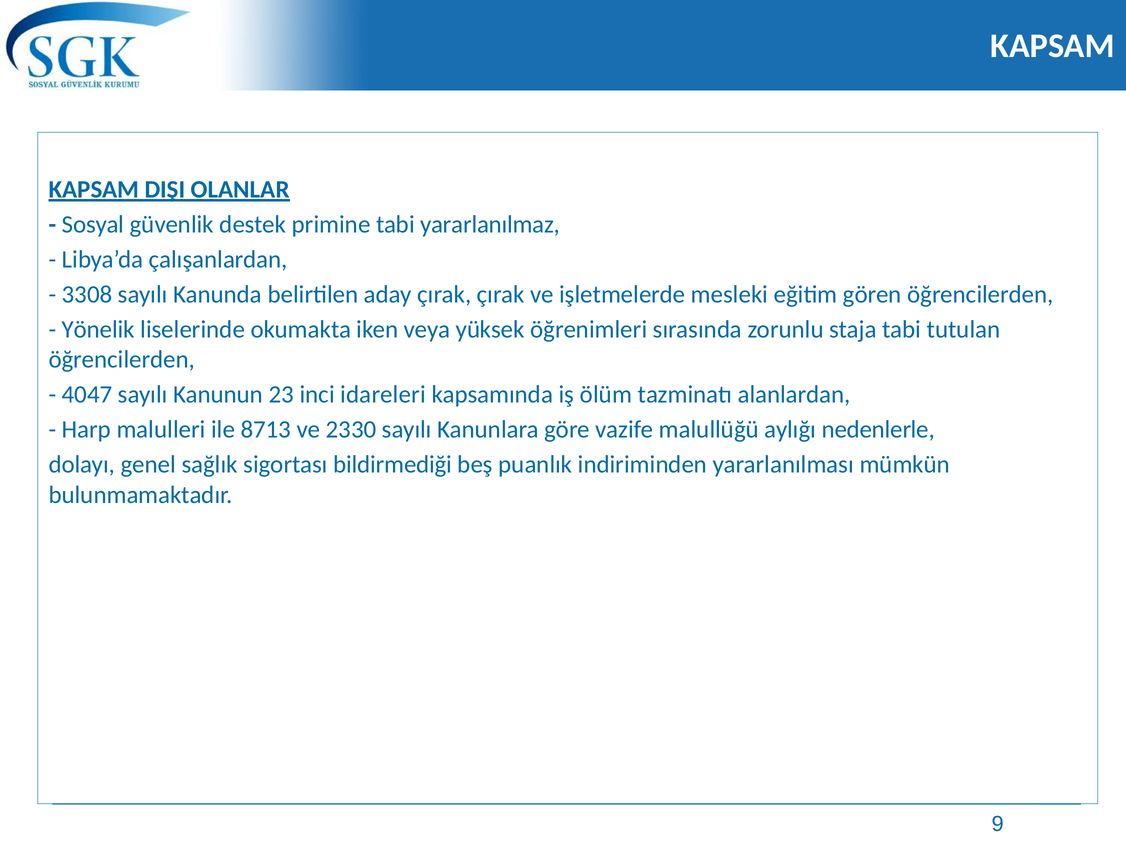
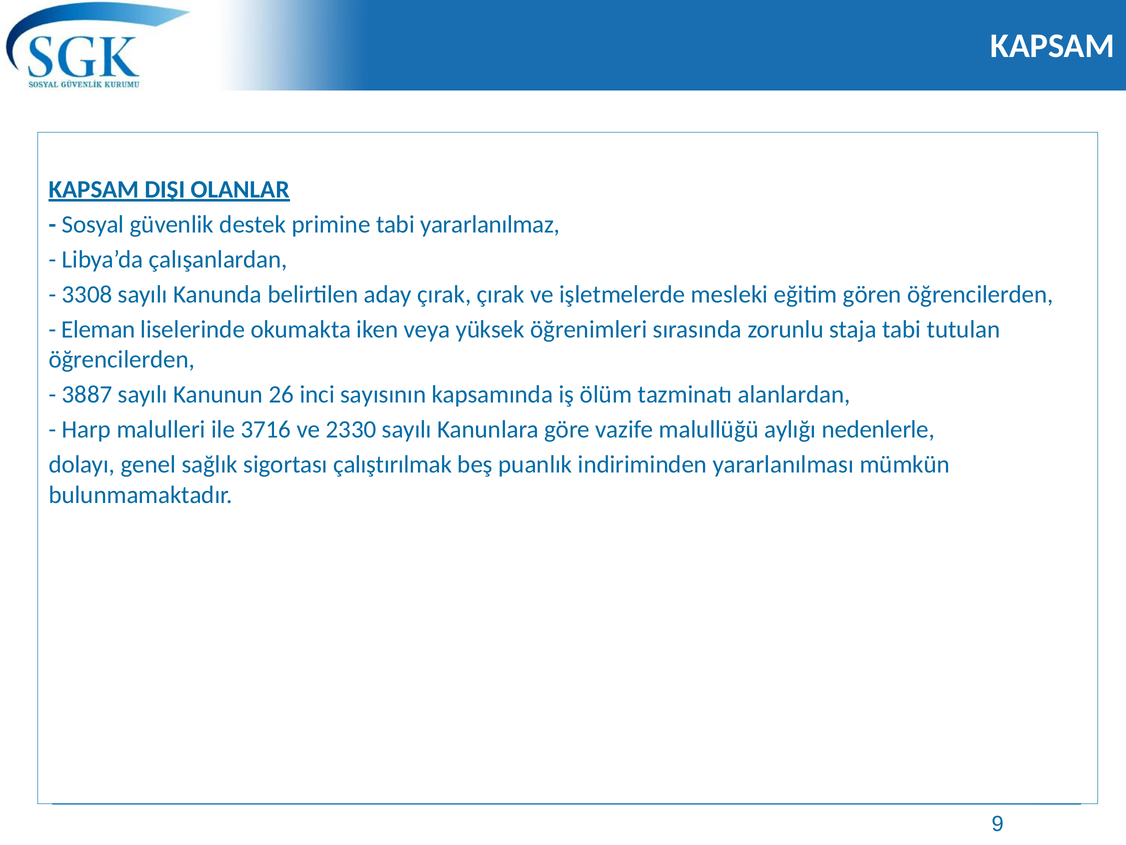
Yönelik: Yönelik -> Eleman (98, 329)
4047: 4047 -> 3887 (87, 394)
23: 23 -> 26 (281, 394)
idareleri: idareleri -> sayısının (383, 394)
8713: 8713 -> 3716 (266, 429)
bildirmediği: bildirmediği -> çalıştırılmak (393, 464)
